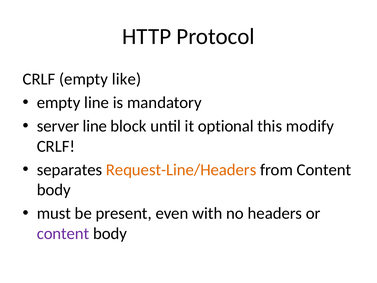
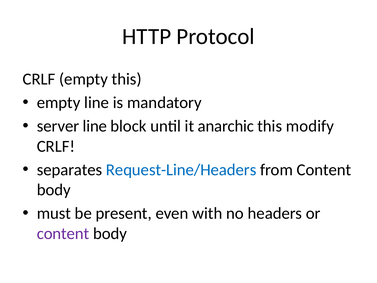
empty like: like -> this (127, 79)
optional: optional -> anarchic (226, 126)
Request-Line/Headers colour: orange -> blue (181, 170)
